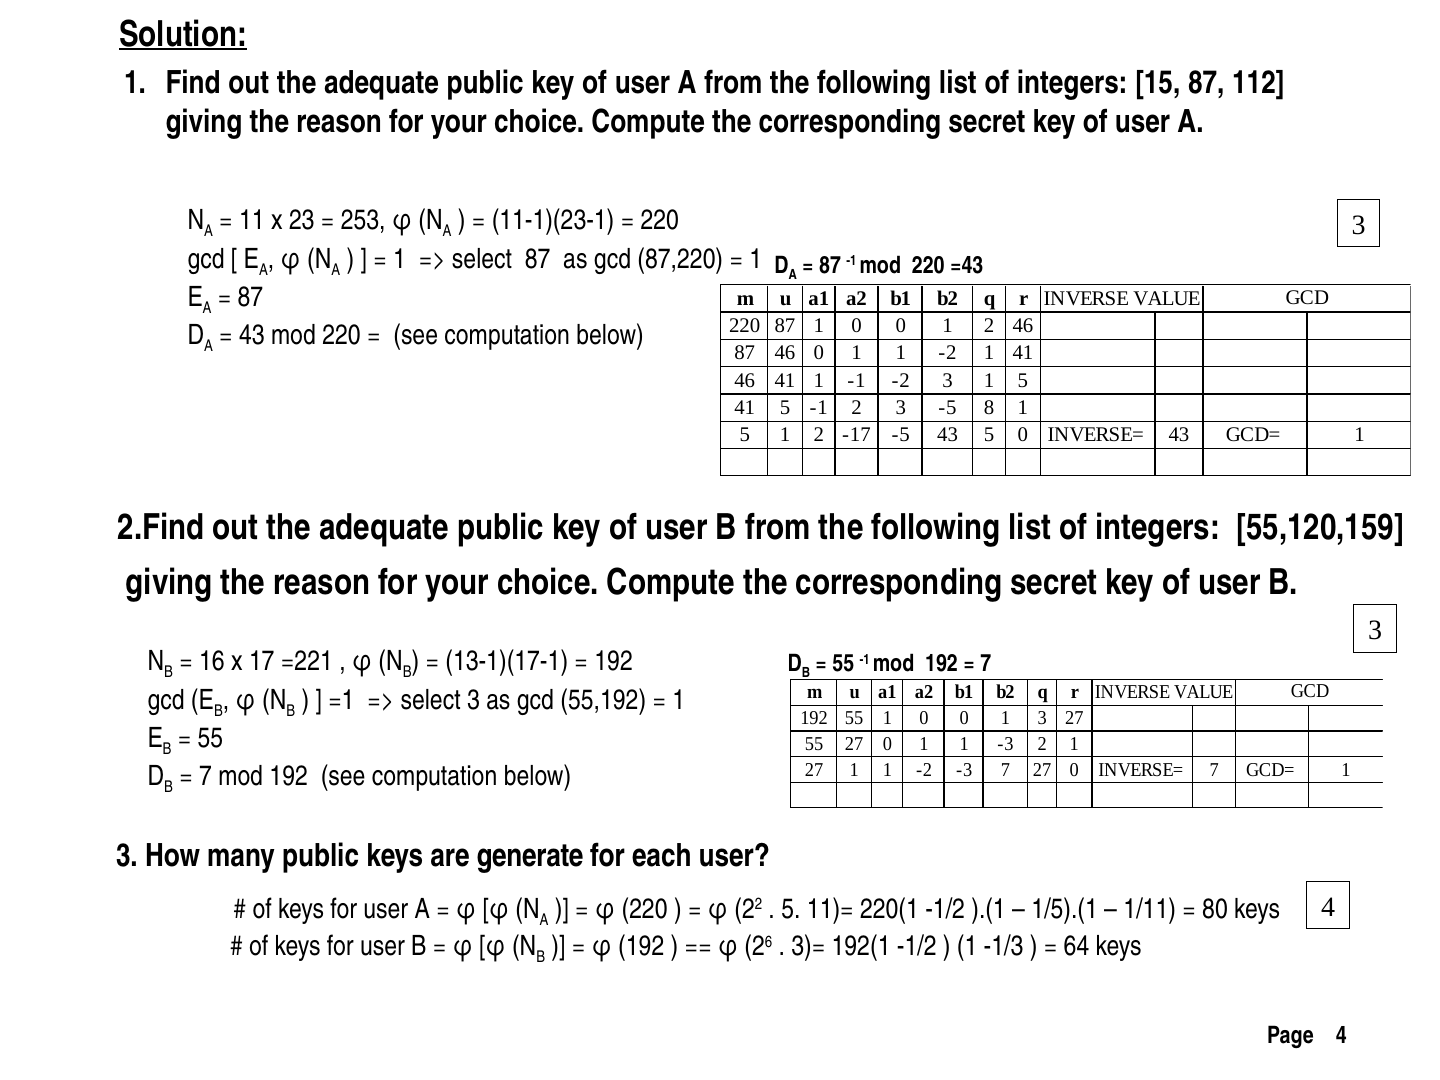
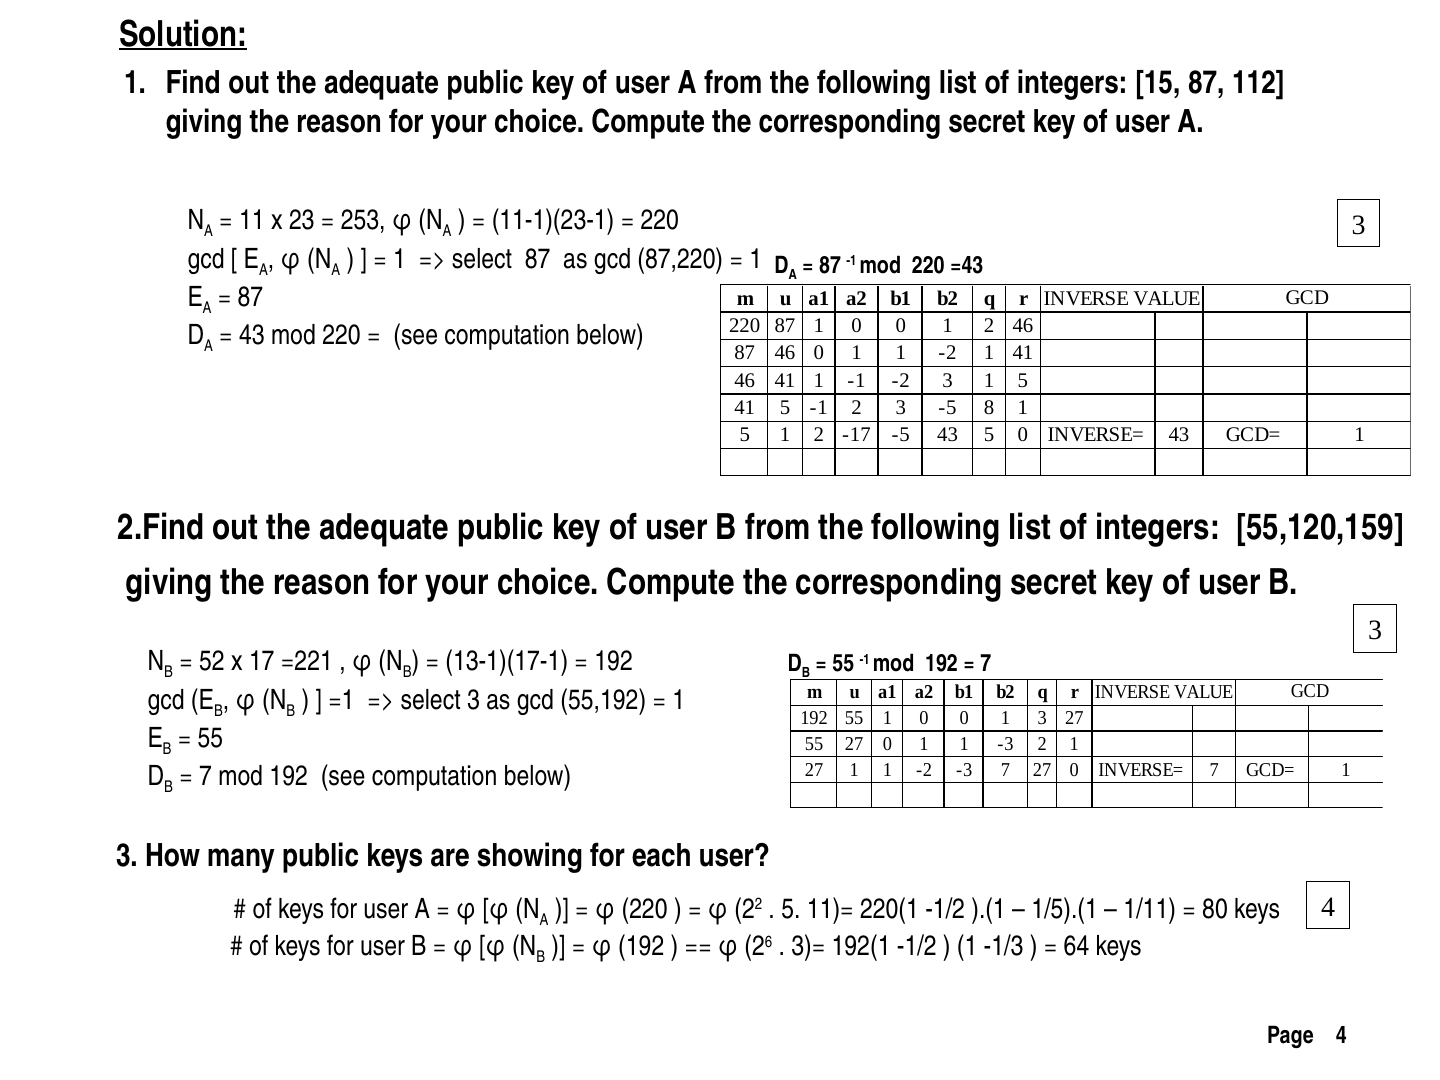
16: 16 -> 52 (212, 662)
generate: generate -> showing (530, 856)
